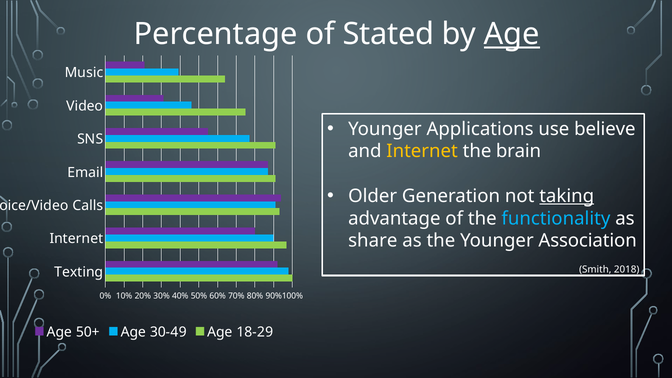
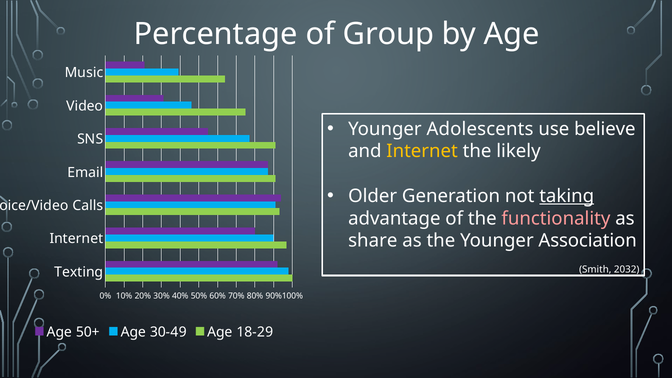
Stated: Stated -> Group (388, 34)
Age underline: present -> none (512, 34)
Applications: Applications -> Adolescents (480, 129)
brain: brain -> likely (518, 151)
functionality colour: light blue -> pink (556, 218)
2018: 2018 -> 2032 (627, 269)
